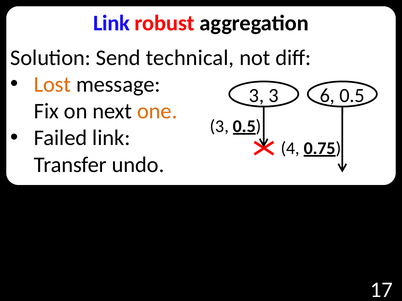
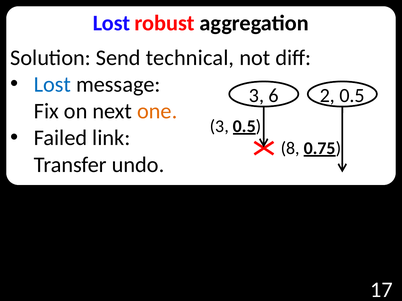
Link: Link -> Lost (111, 23)
Lost colour: orange -> blue (53, 85)
3: 3 -> 6 (274, 96)
6: 6 -> 2 (327, 96)
4: 4 -> 8 (290, 148)
